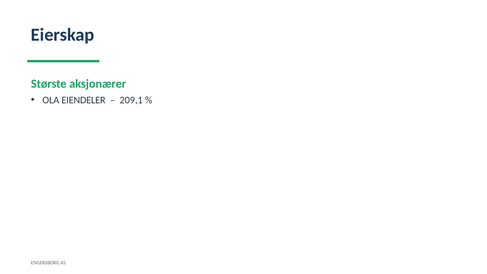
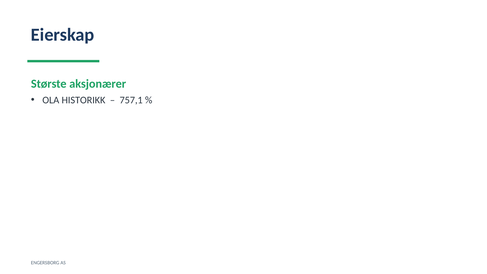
EIENDELER: EIENDELER -> HISTORIKK (83, 100)
209,1: 209,1 -> 757,1 (131, 100)
